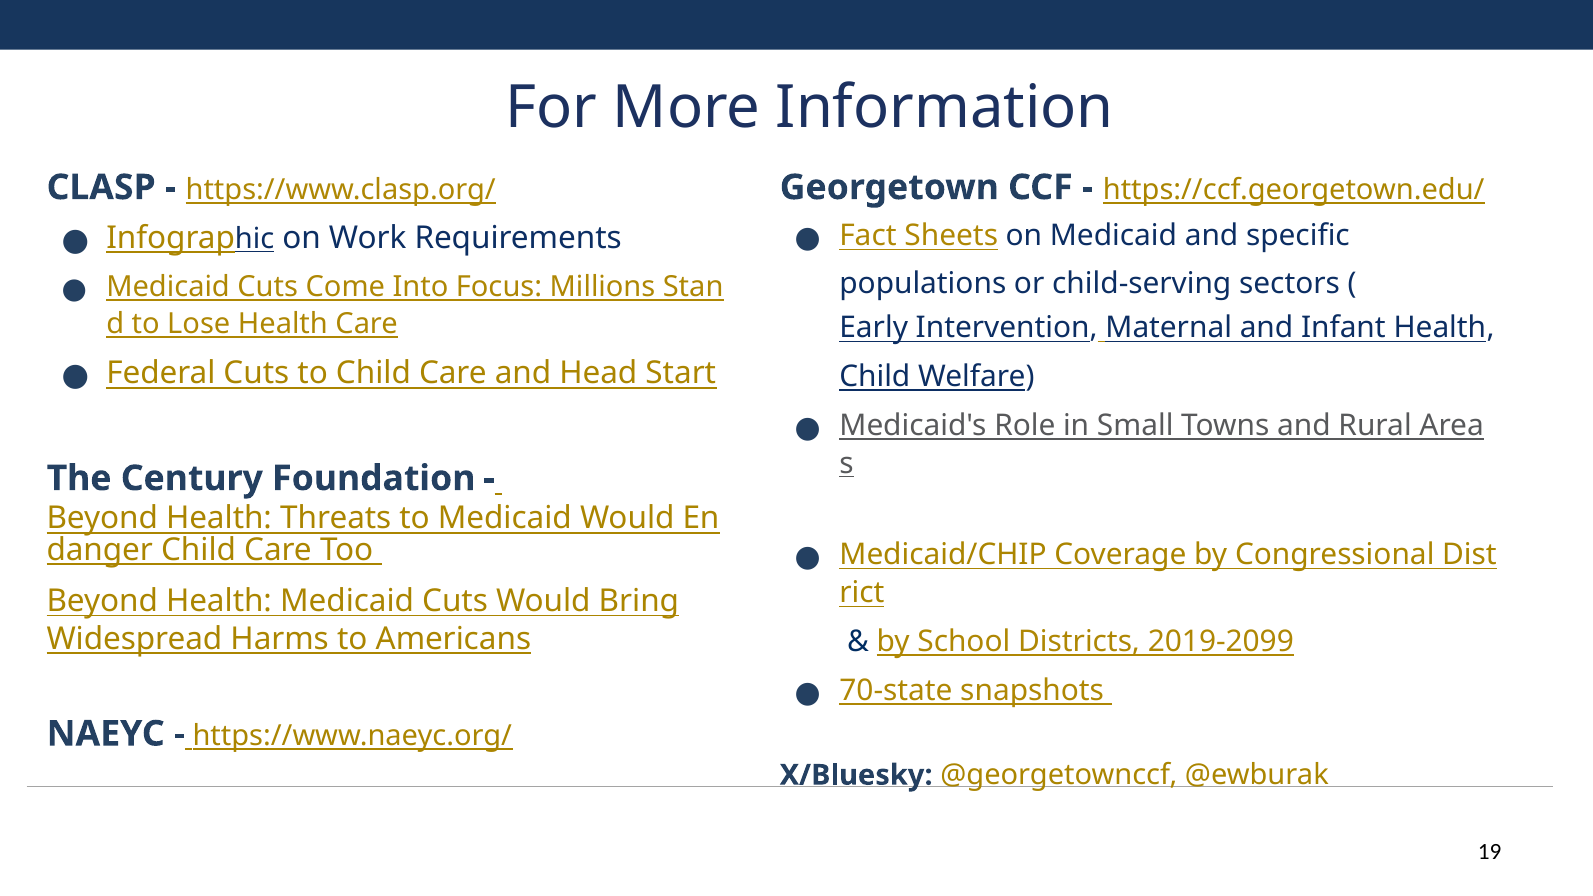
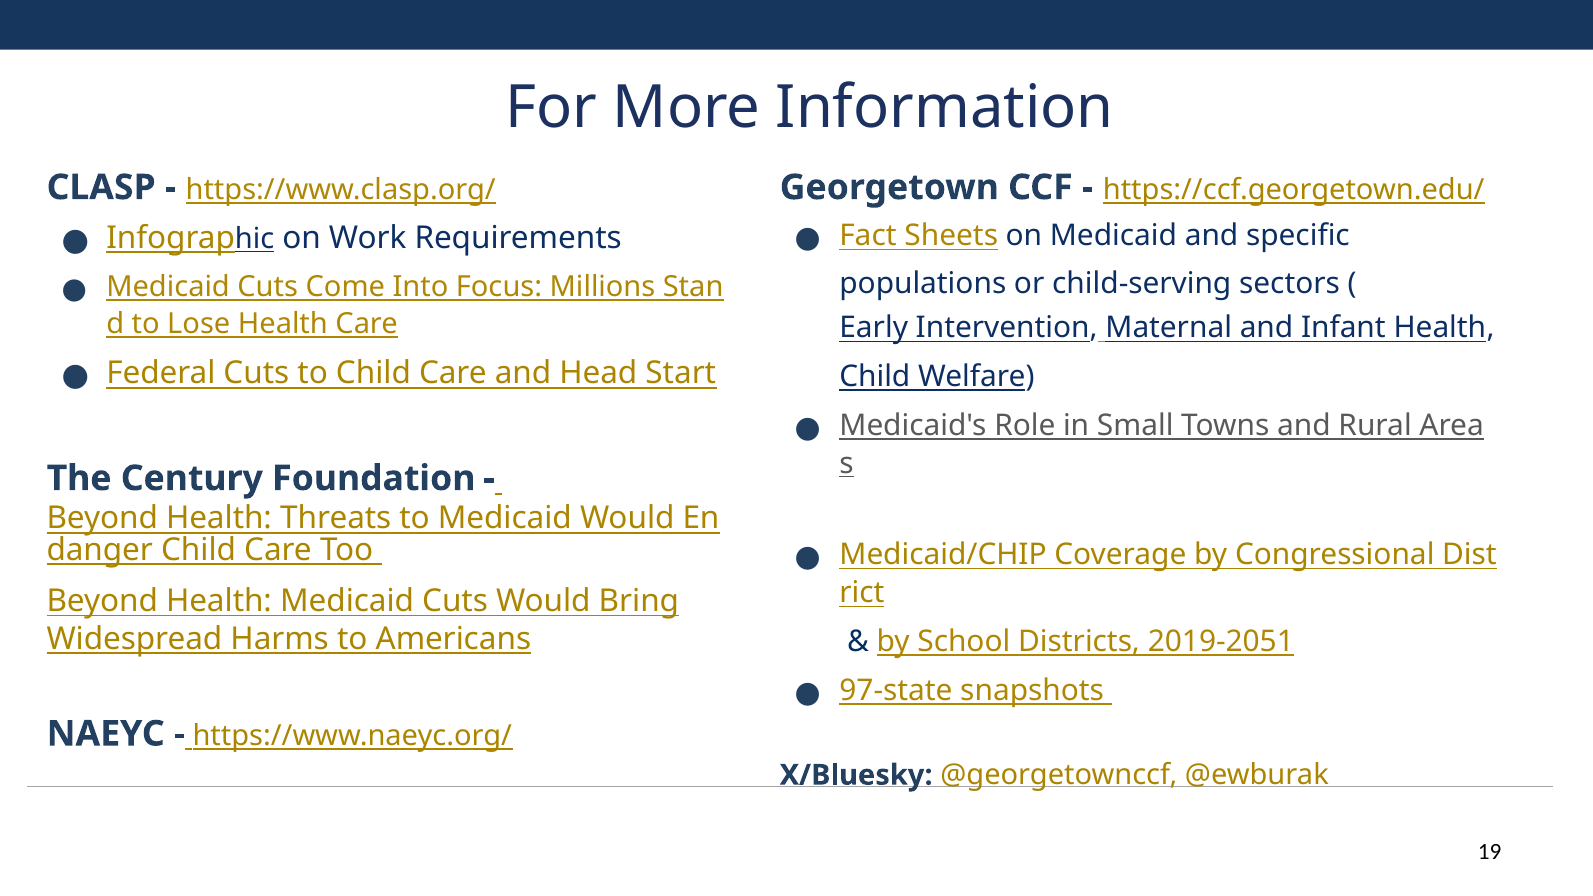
2019-2099: 2019-2099 -> 2019-2051 (1221, 642)
70-state: 70-state -> 97-state (896, 690)
